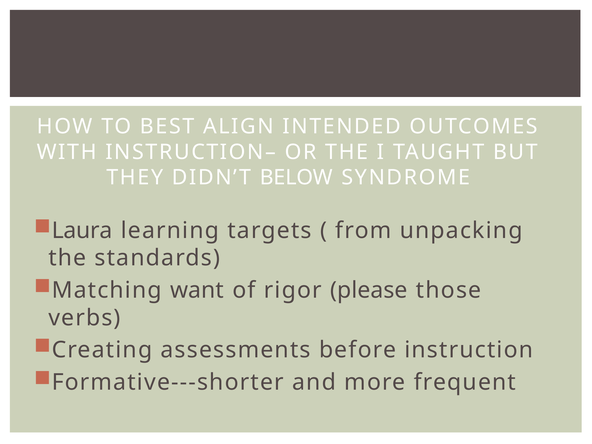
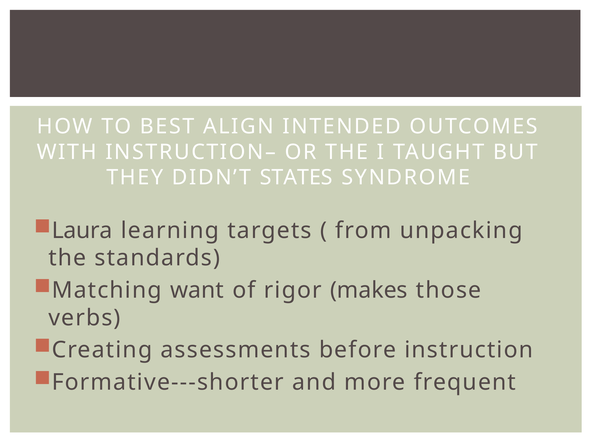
BELOW: BELOW -> STATES (296, 178)
please: please -> makes (369, 290)
